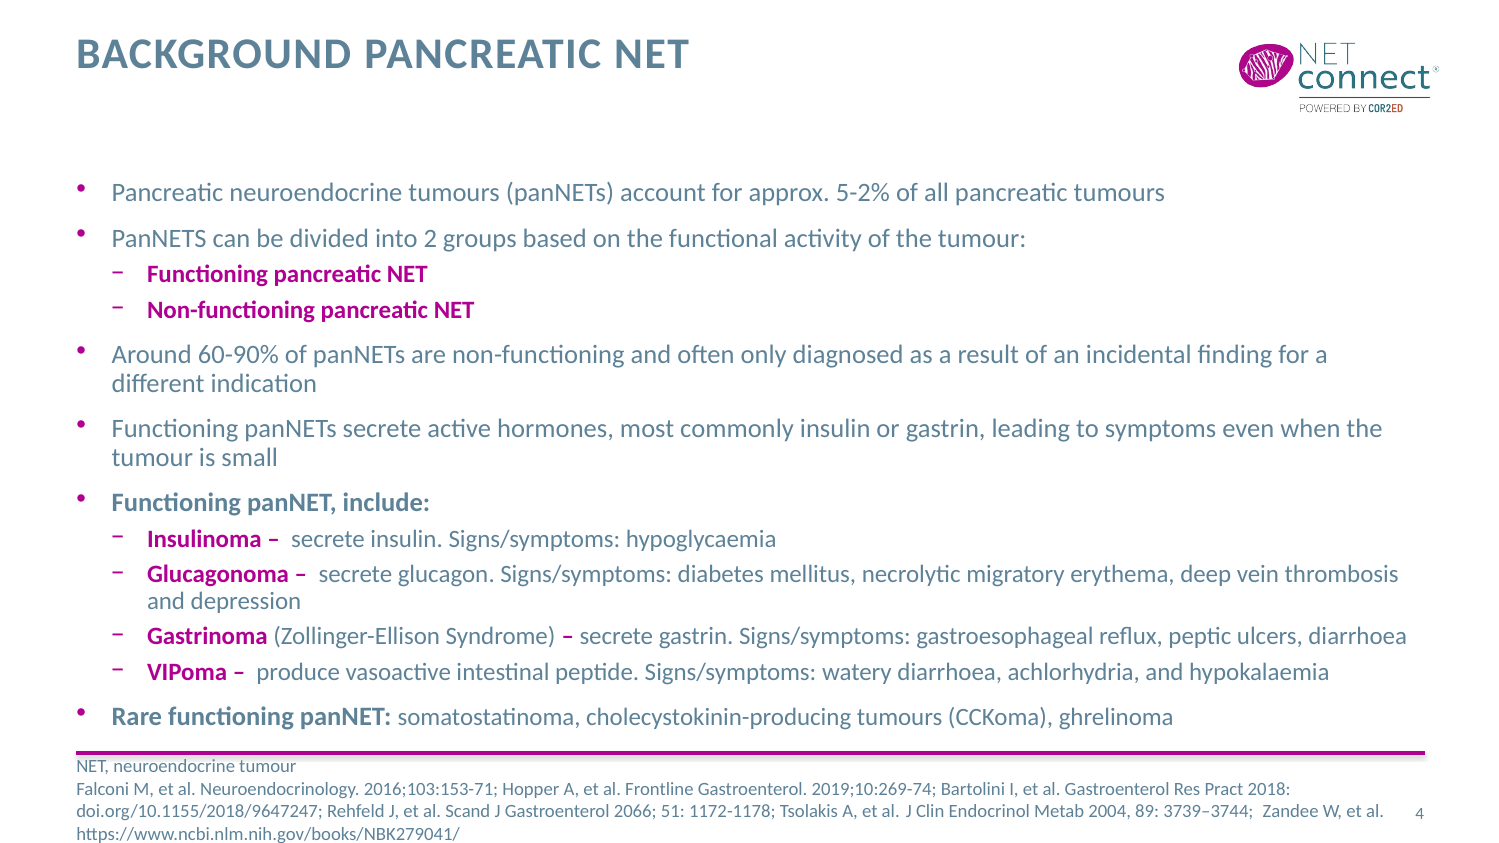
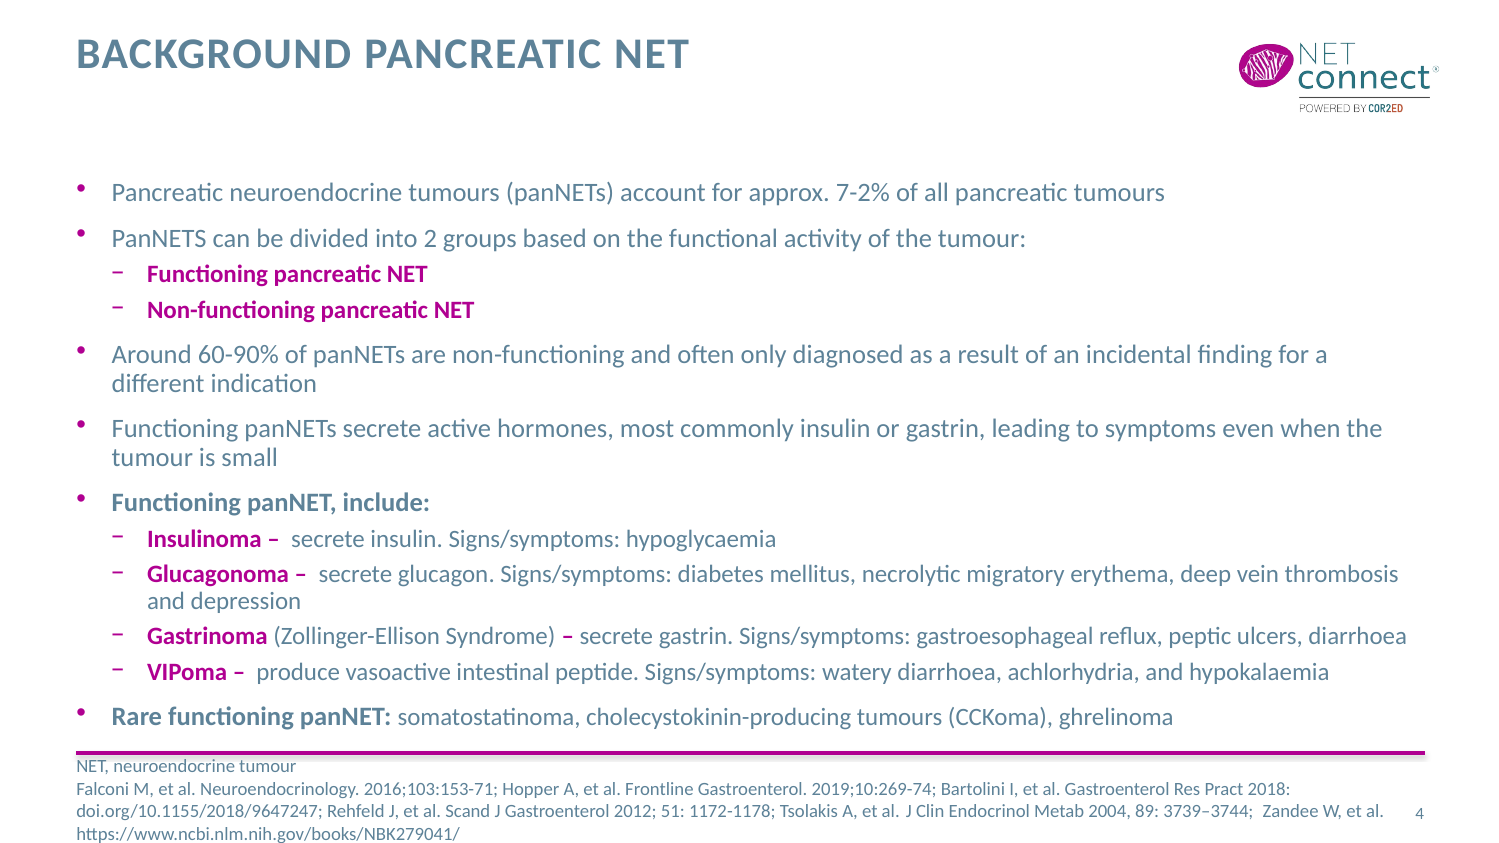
5-2%: 5-2% -> 7-2% (863, 193)
2066: 2066 -> 2012 (635, 812)
